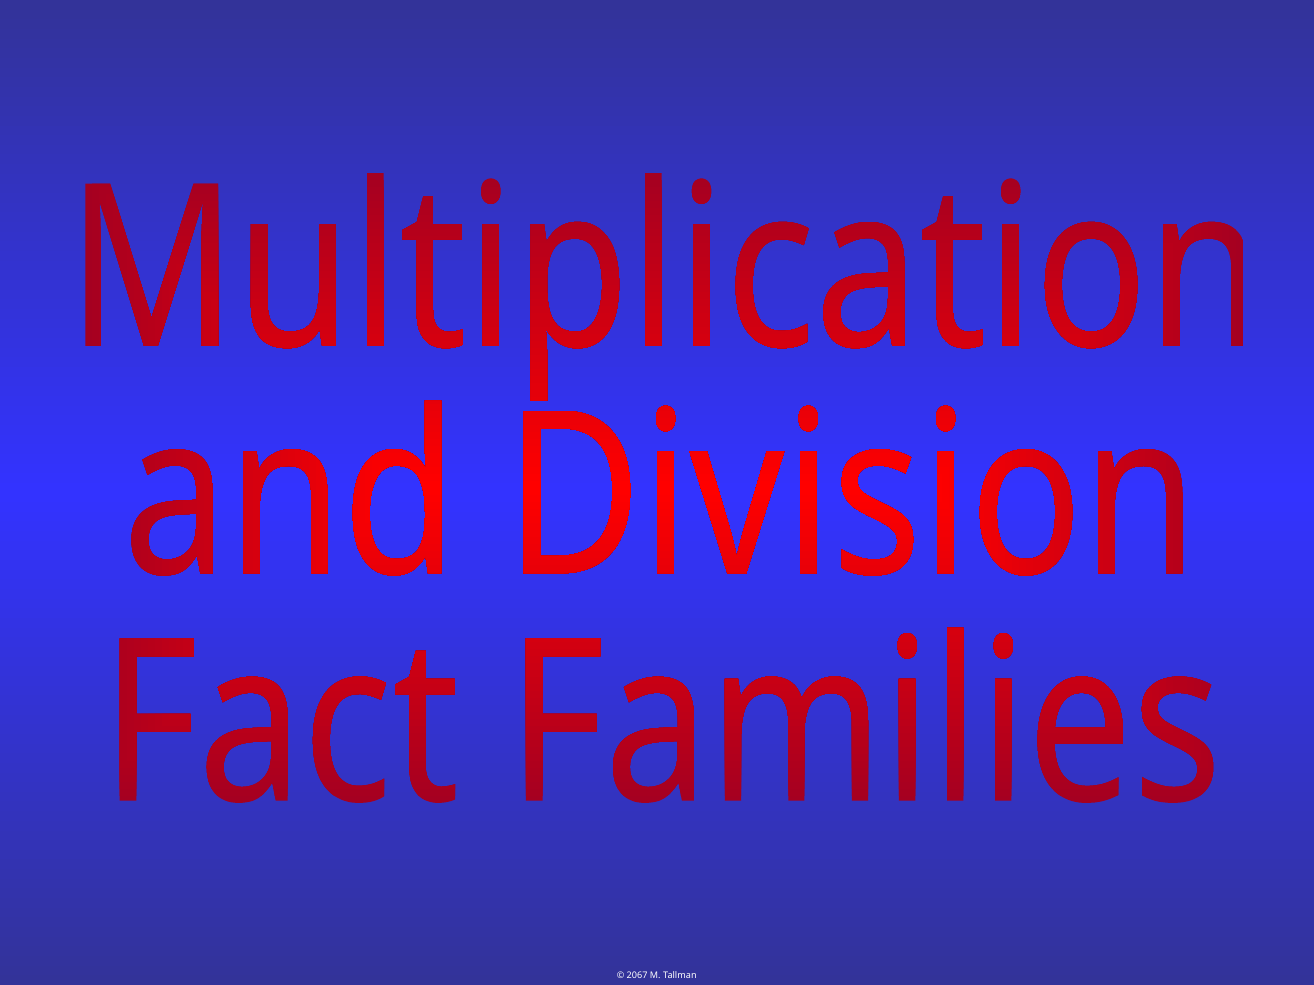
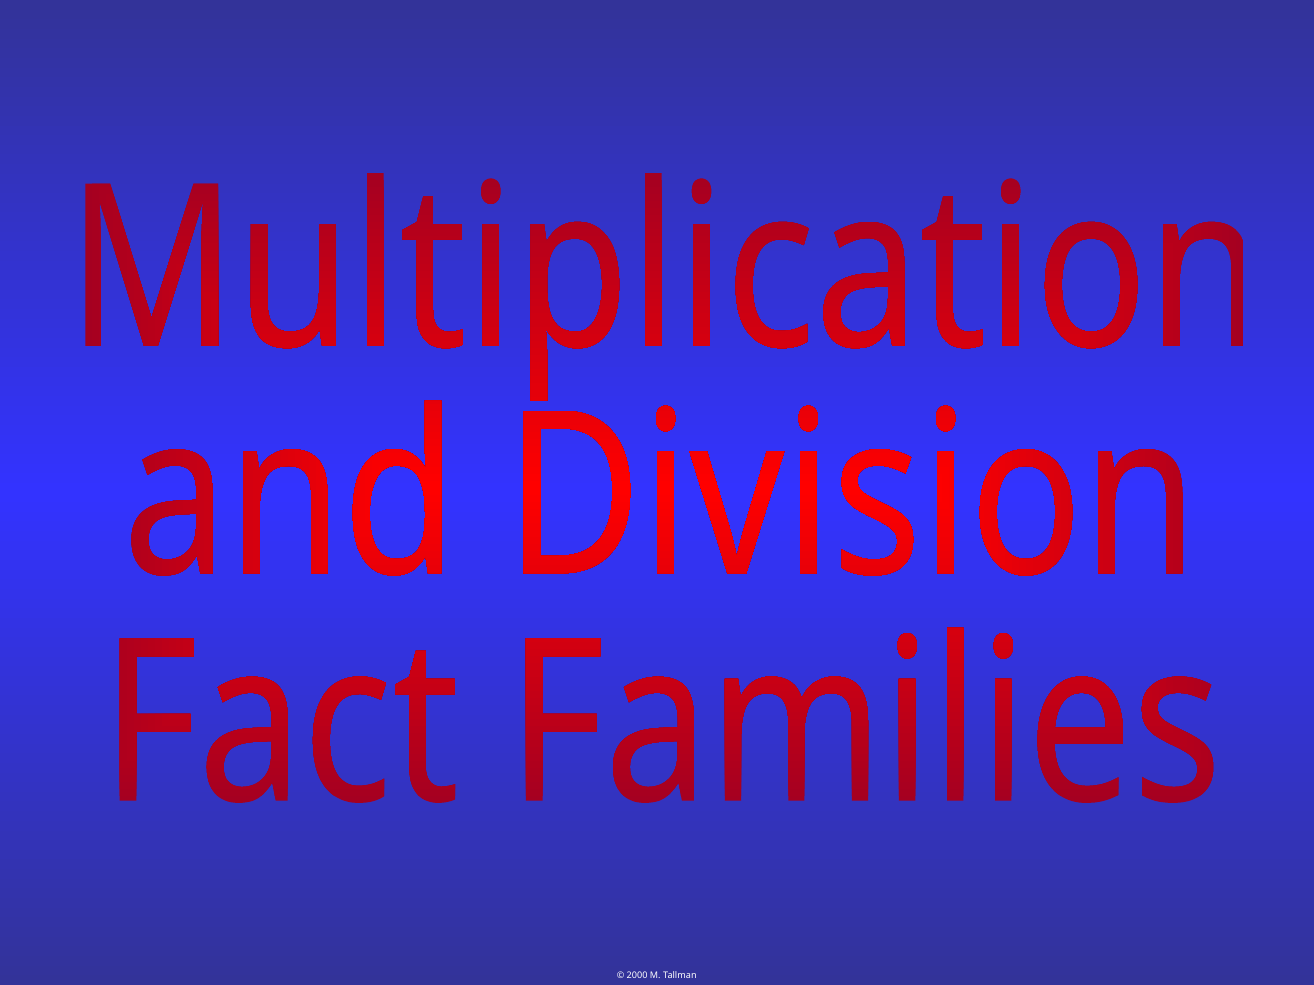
2067: 2067 -> 2000 (637, 976)
